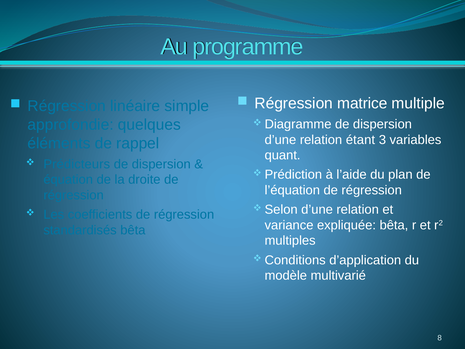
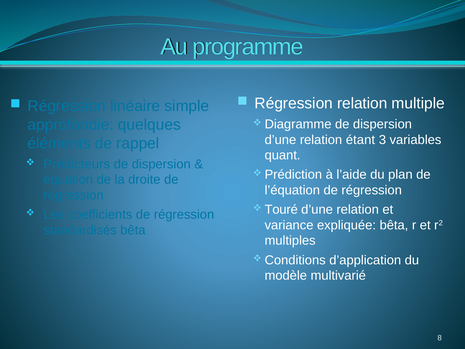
Régression matrice: matrice -> relation (362, 103)
Selon: Selon -> Touré (281, 209)
